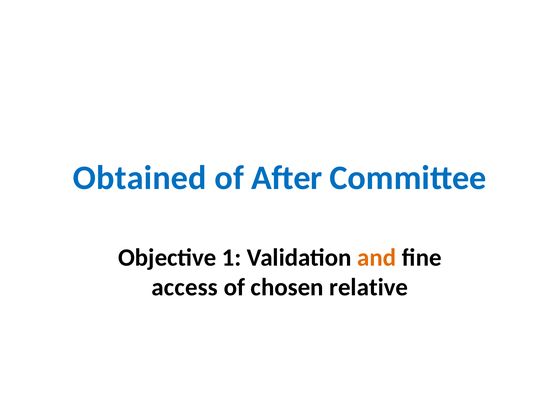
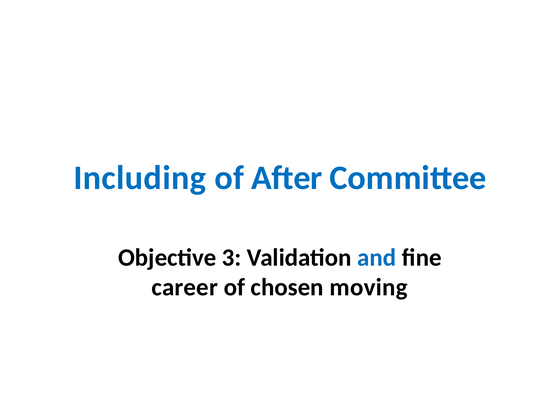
Obtained: Obtained -> Including (140, 178)
1: 1 -> 3 (232, 257)
and colour: orange -> blue (377, 257)
access: access -> career (185, 287)
relative: relative -> moving (369, 287)
